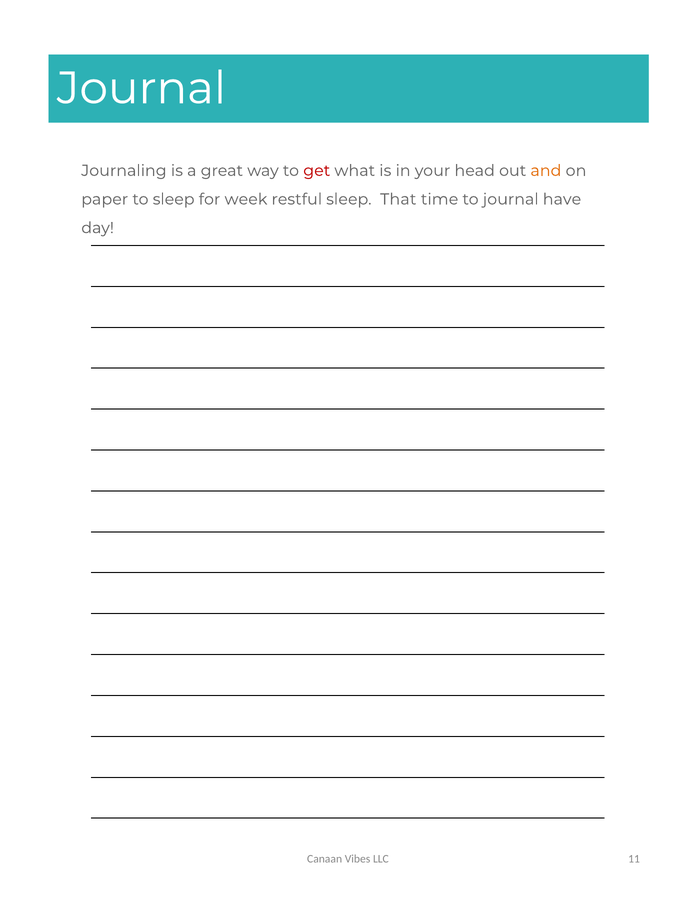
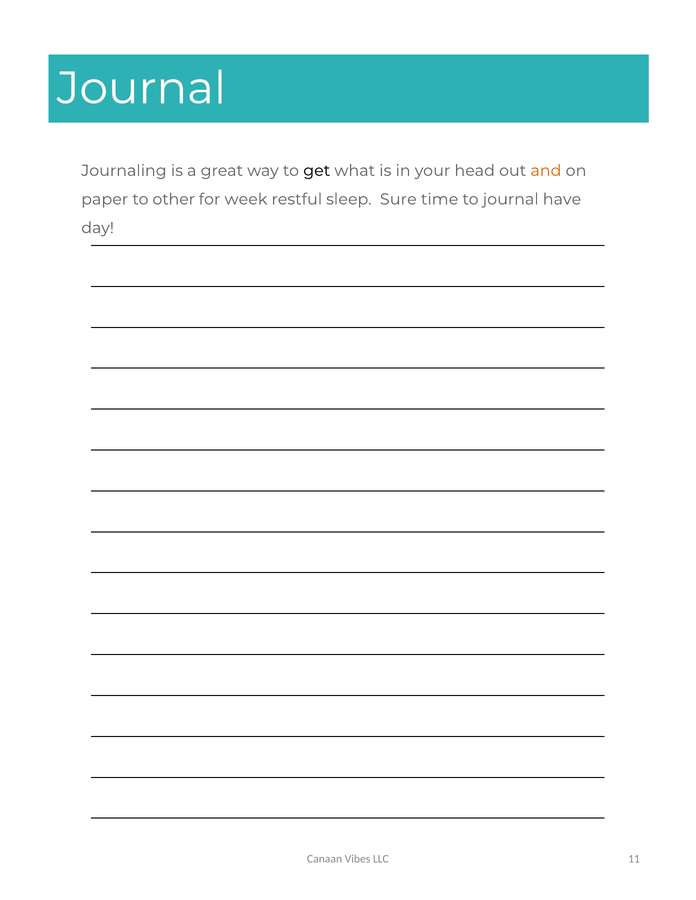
get colour: red -> black (317, 171)
to sleep: sleep -> other (174, 199)
That: That -> Sure (398, 199)
